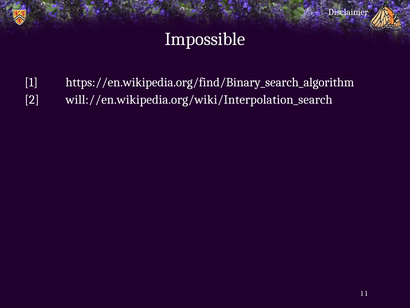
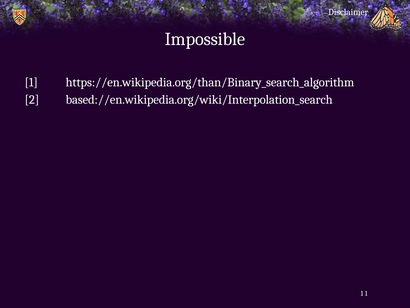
https://en.wikipedia.org/find/Binary_search_algorithm: https://en.wikipedia.org/find/Binary_search_algorithm -> https://en.wikipedia.org/than/Binary_search_algorithm (210, 82)
will://en.wikipedia.org/wiki/Interpolation_search: will://en.wikipedia.org/wiki/Interpolation_search -> based://en.wikipedia.org/wiki/Interpolation_search (199, 100)
